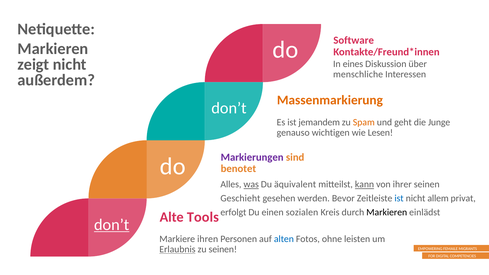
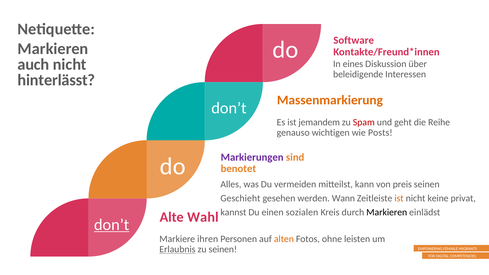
zeigt: zeigt -> auch (33, 64)
menschliche: menschliche -> beleidigende (358, 74)
außerdem: außerdem -> hinterlässt (56, 80)
Spam colour: orange -> red (364, 122)
Junge: Junge -> Reihe (439, 122)
Lesen: Lesen -> Posts (380, 133)
was underline: present -> none (251, 184)
äquivalent: äquivalent -> vermeiden (295, 184)
kann underline: present -> none (365, 184)
ihrer: ihrer -> preis (402, 184)
Bevor: Bevor -> Wann (343, 198)
ist colour: blue -> orange (399, 198)
allem: allem -> keine (438, 198)
erfolgt: erfolgt -> kannst (233, 212)
Tools: Tools -> Wahl (203, 217)
alten colour: blue -> orange (284, 239)
